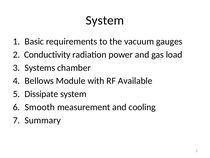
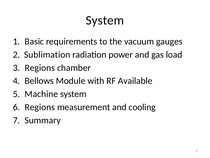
Conductivity: Conductivity -> Sublimation (47, 54)
Systems: Systems -> Regions (40, 68)
Dissipate: Dissipate -> Machine (41, 94)
Smooth: Smooth -> Regions (40, 107)
